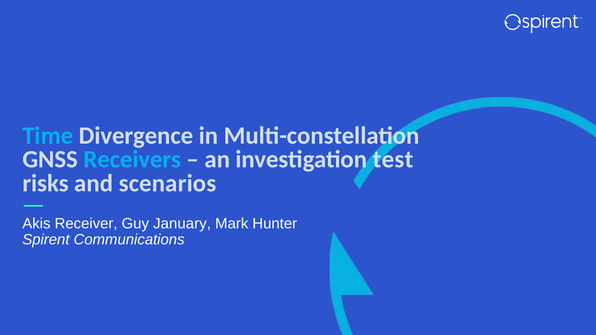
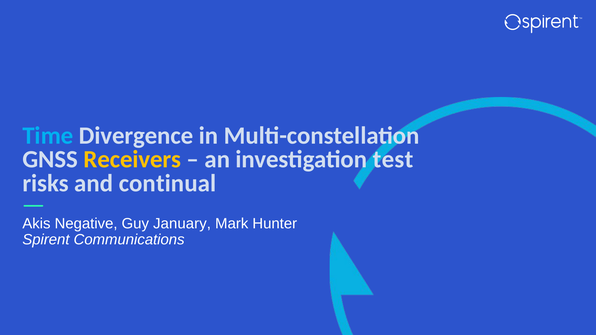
Receivers colour: light blue -> yellow (132, 159)
scenarios: scenarios -> continual (167, 183)
Receiver: Receiver -> Negative (86, 224)
